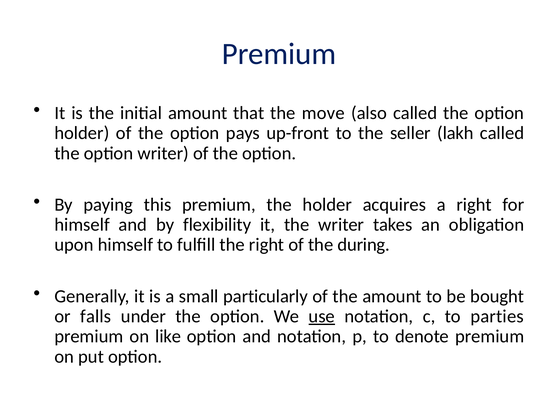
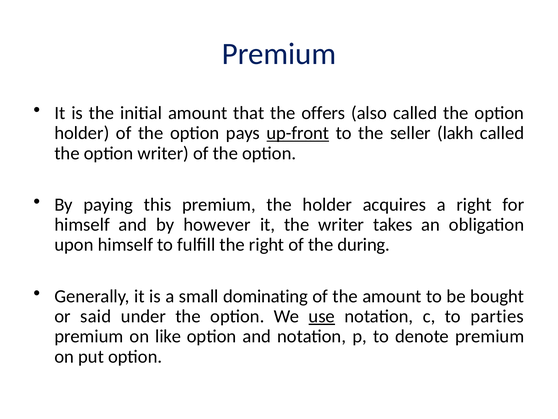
move: move -> offers (323, 113)
up-front underline: none -> present (298, 133)
flexibility: flexibility -> however (217, 224)
particularly: particularly -> dominating (266, 296)
falls: falls -> said (96, 316)
